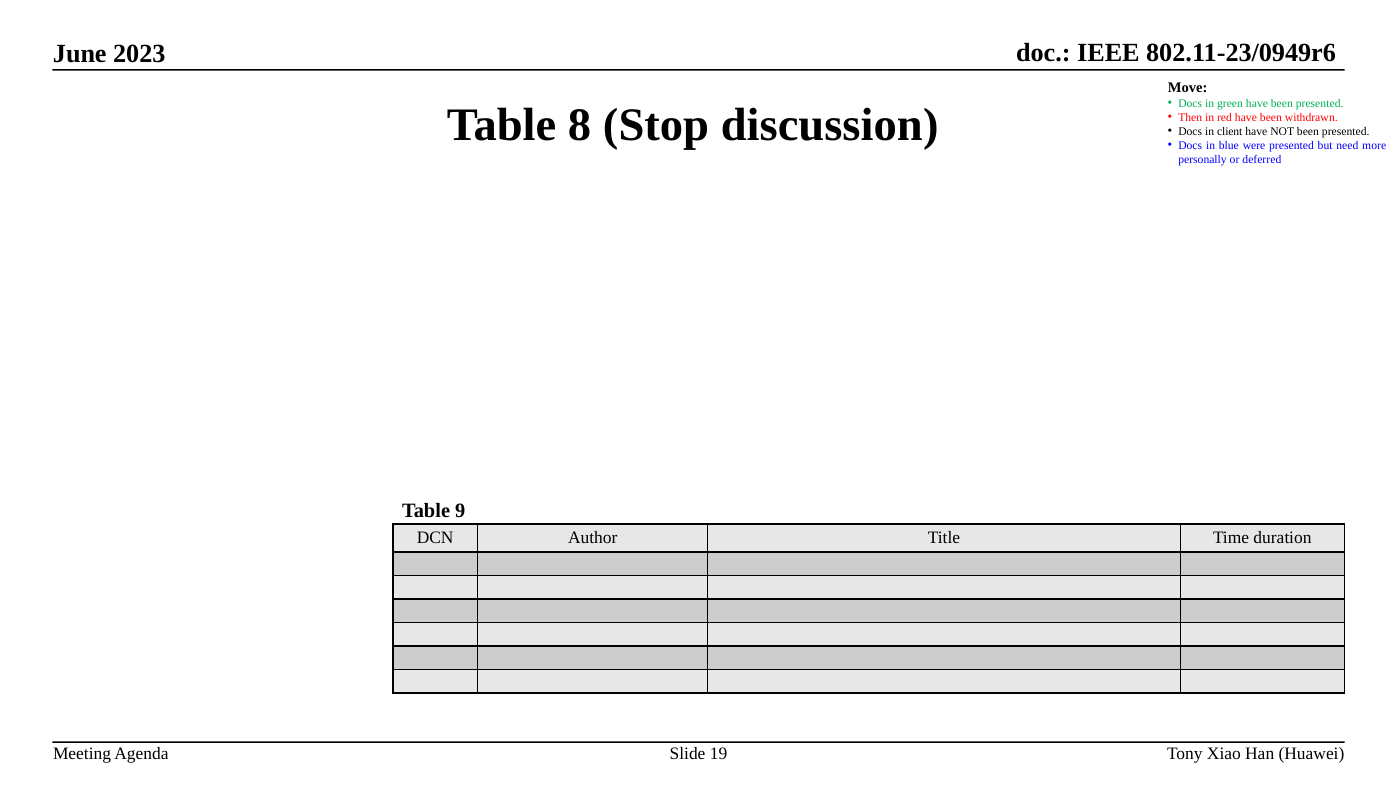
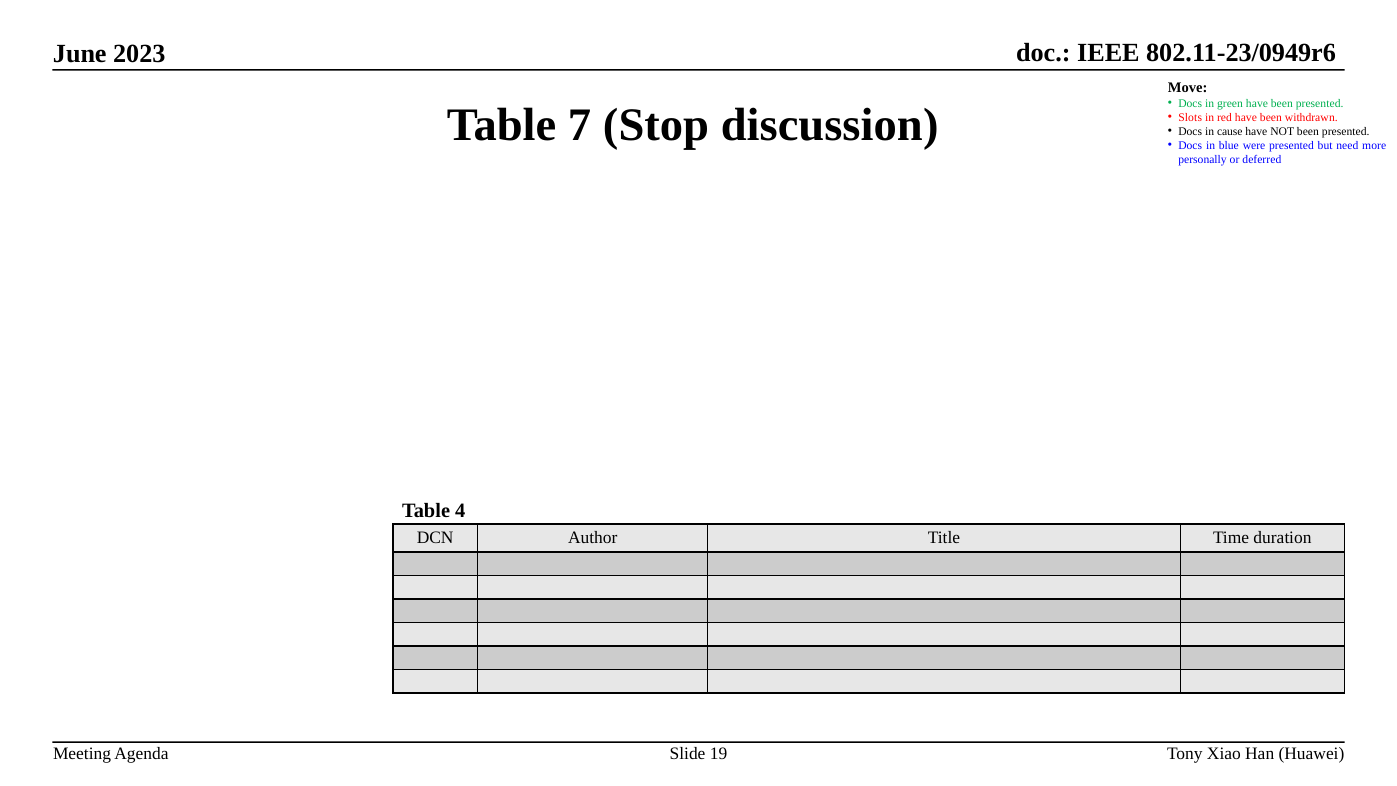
8: 8 -> 7 (580, 125)
Then: Then -> Slots (1190, 117)
client: client -> cause (1230, 131)
9: 9 -> 4 (460, 511)
